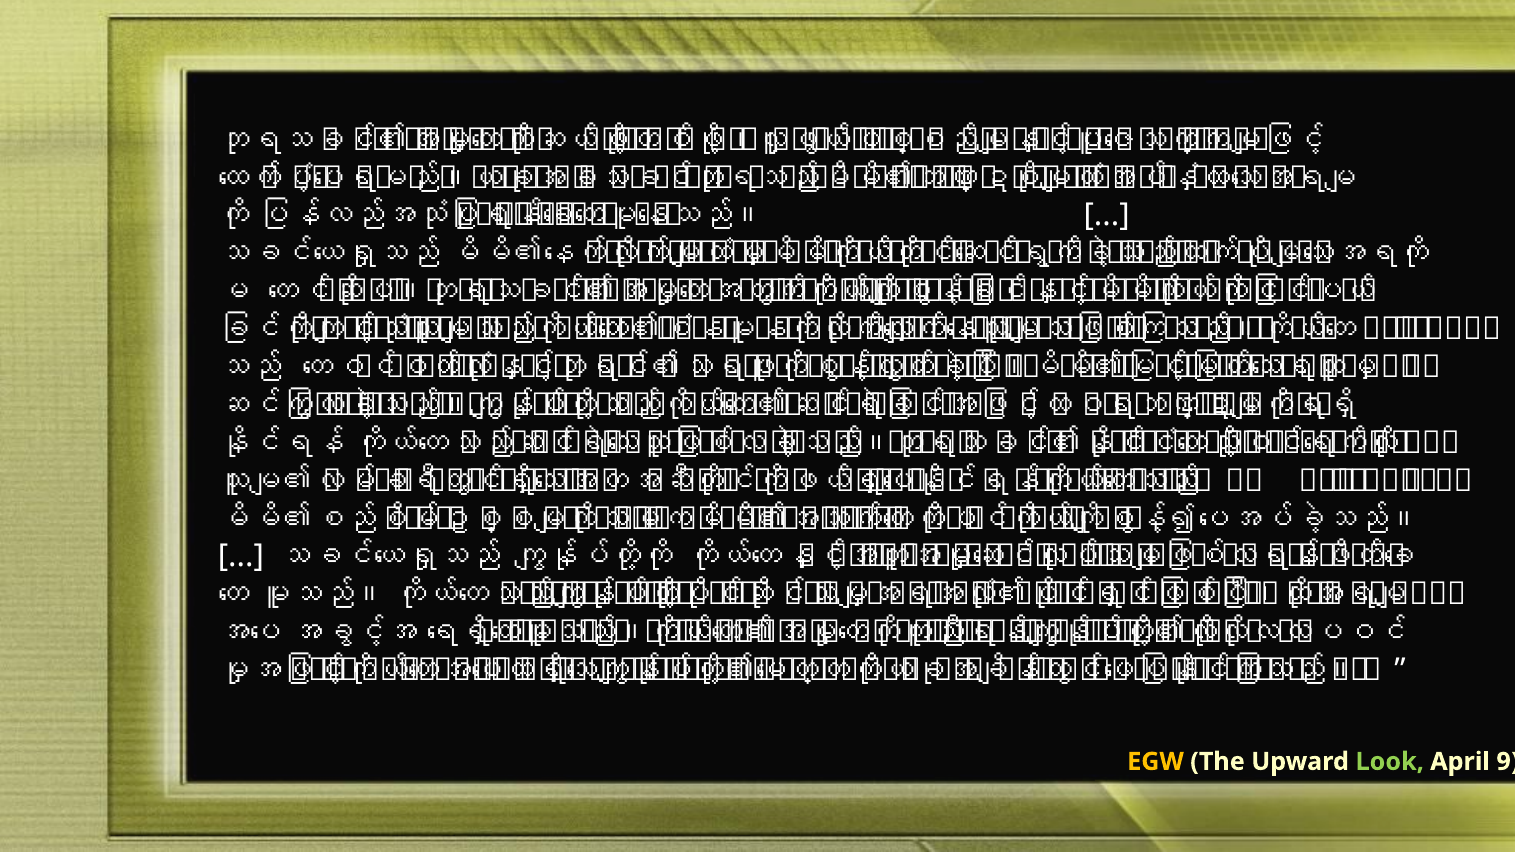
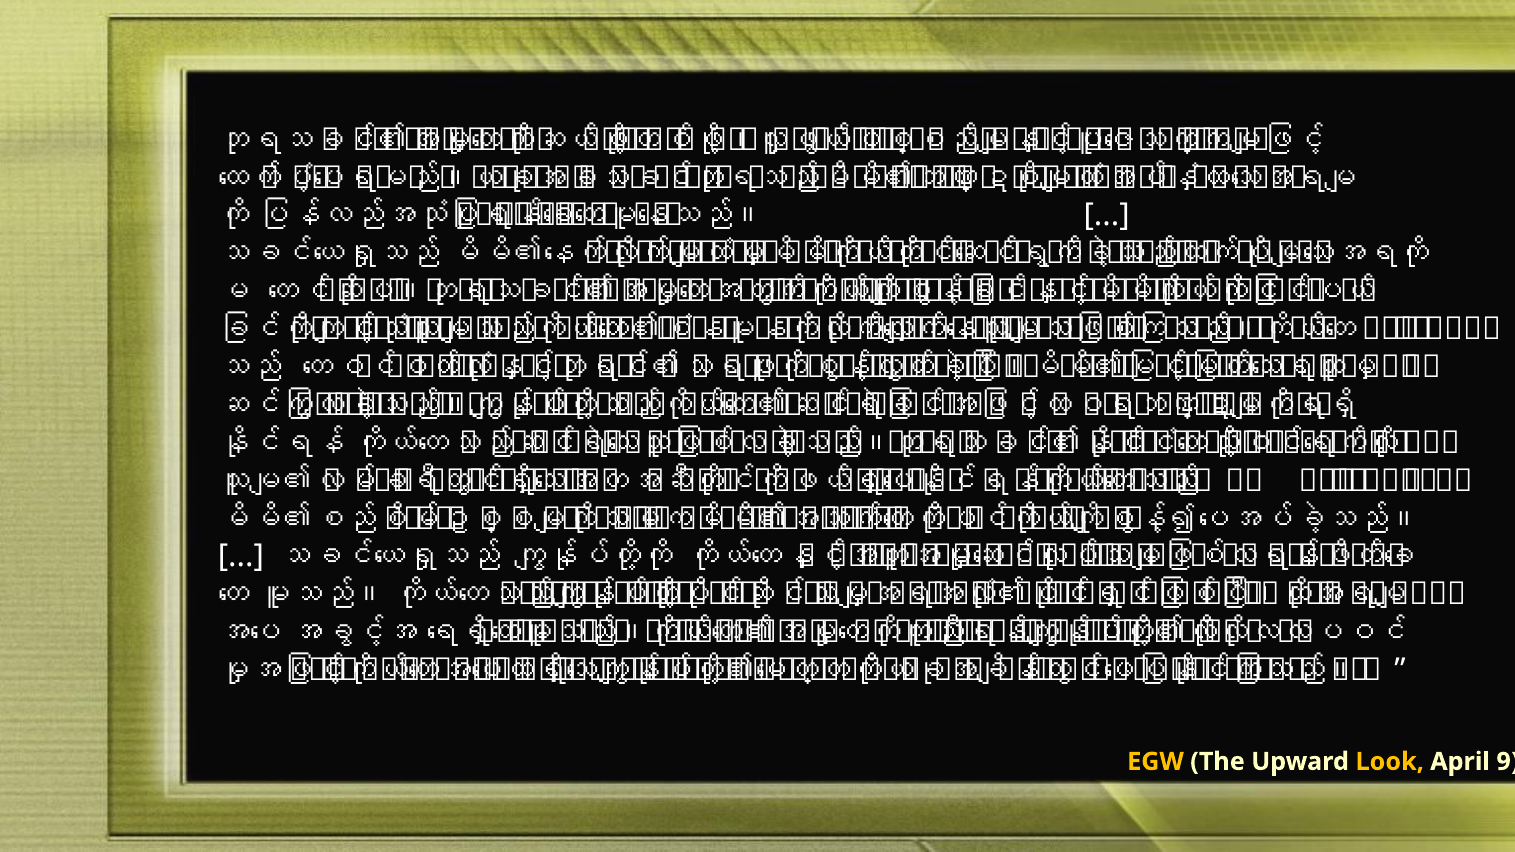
Look colour: light green -> yellow (1390, 762)
